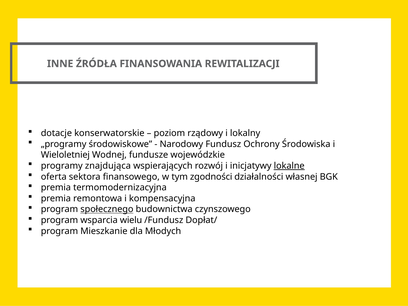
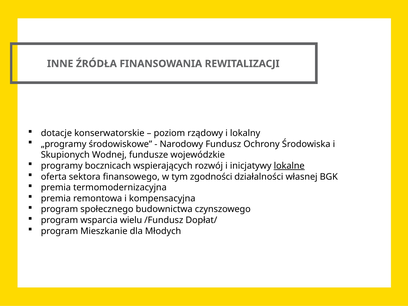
Wieloletniej: Wieloletniej -> Skupionych (65, 155)
znajdująca: znajdująca -> bocznicach (108, 166)
społecznego underline: present -> none (107, 209)
